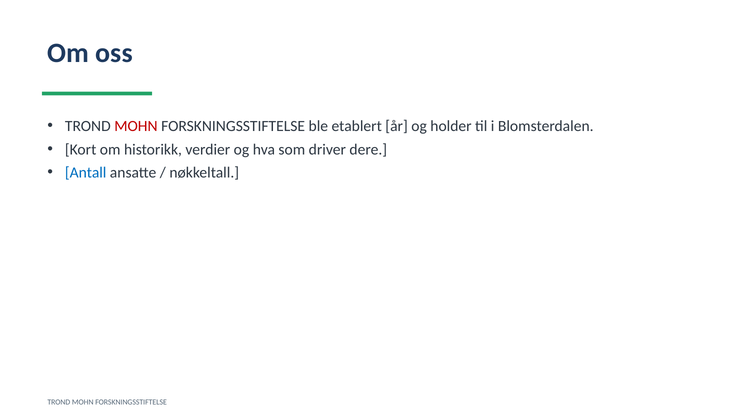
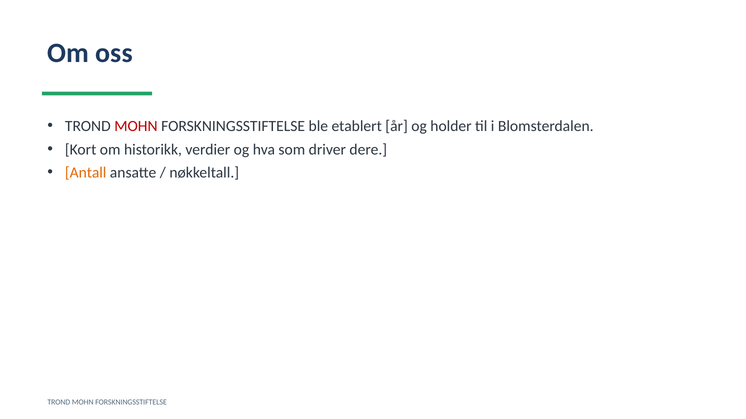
Antall colour: blue -> orange (86, 173)
